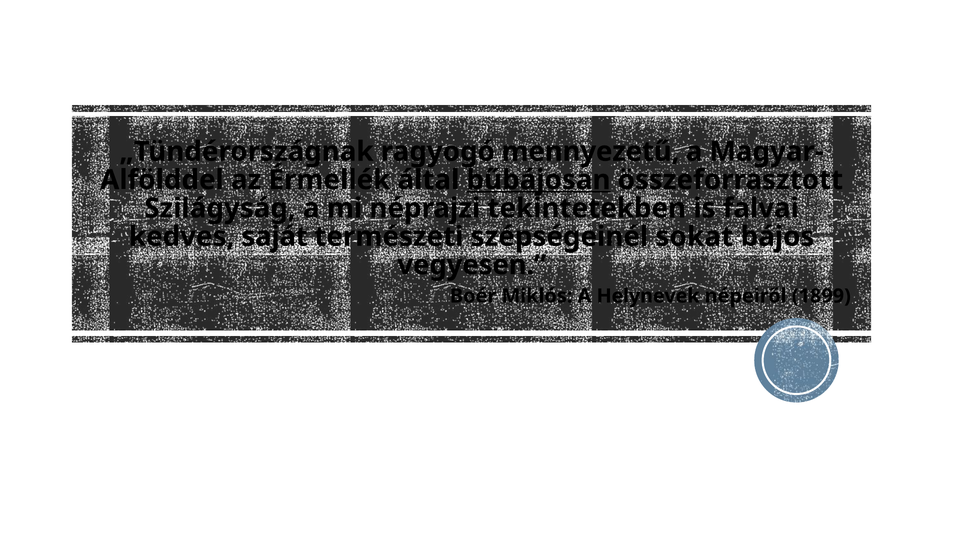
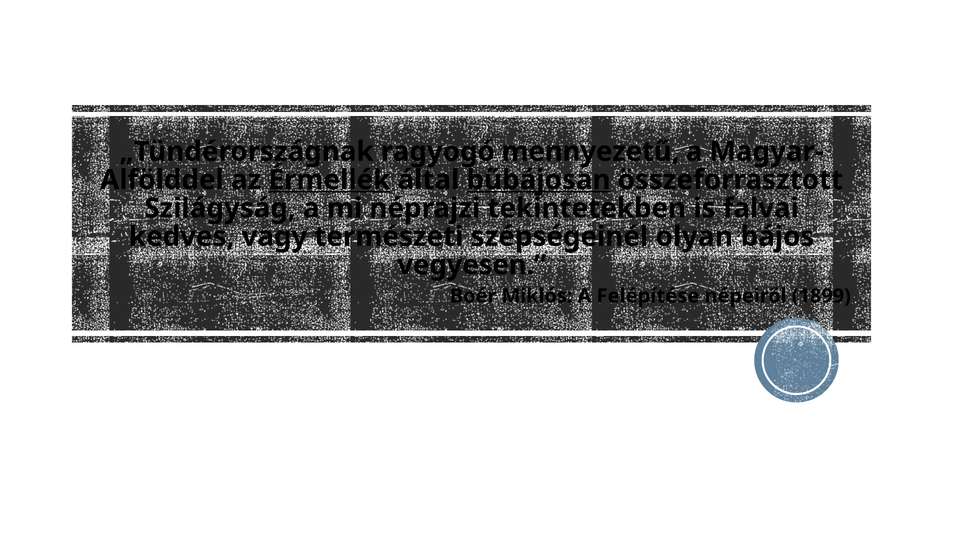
Érmellék underline: none -> present (329, 180)
saját: saját -> vagy (274, 237)
sokat: sokat -> olyan (694, 237)
Helynevek: Helynevek -> Felépítése (648, 296)
